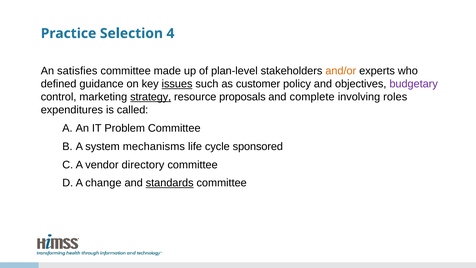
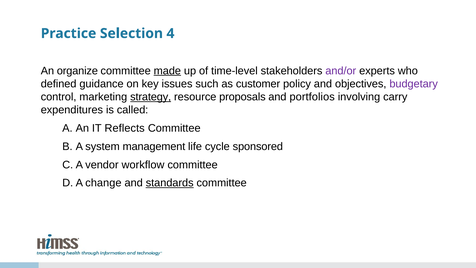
satisfies: satisfies -> organize (77, 71)
made underline: none -> present (167, 71)
plan-level: plan-level -> time-level (234, 71)
and/or colour: orange -> purple (341, 71)
issues underline: present -> none (177, 84)
complete: complete -> portfolios (312, 97)
roles: roles -> carry (395, 97)
Problem: Problem -> Reflects (125, 128)
mechanisms: mechanisms -> management (154, 146)
directory: directory -> workflow (143, 165)
